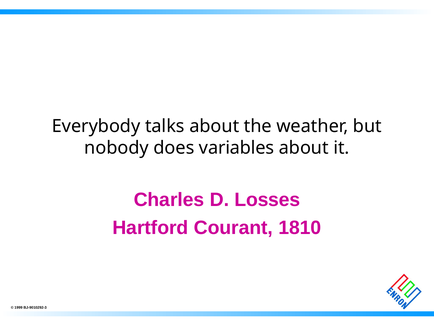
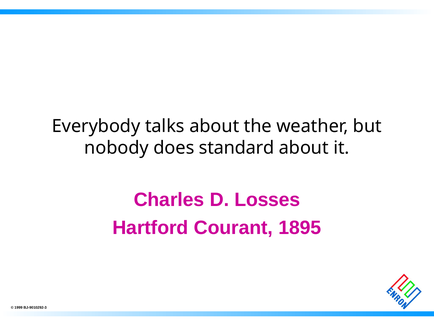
variables: variables -> standard (237, 148)
1810: 1810 -> 1895 (300, 228)
